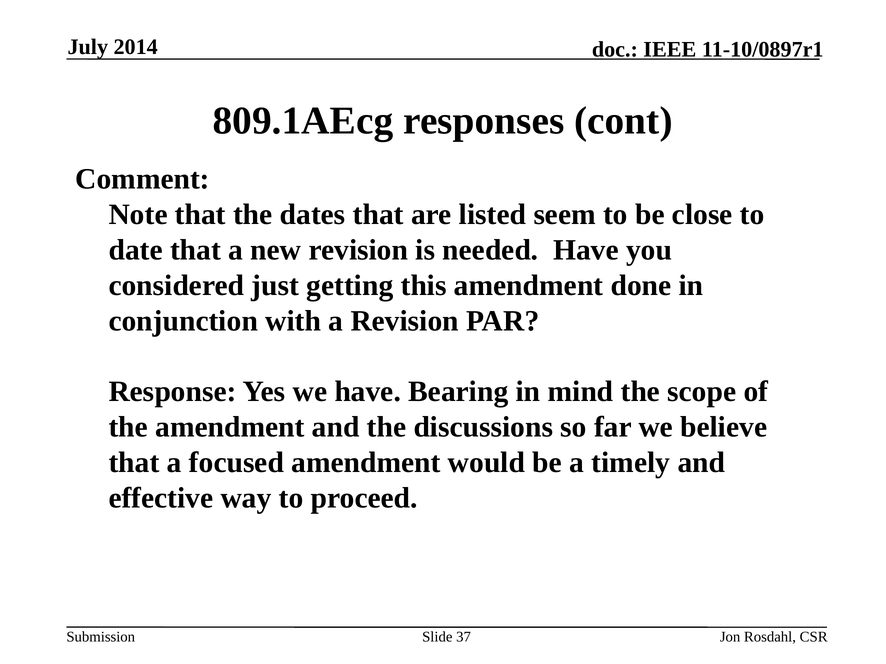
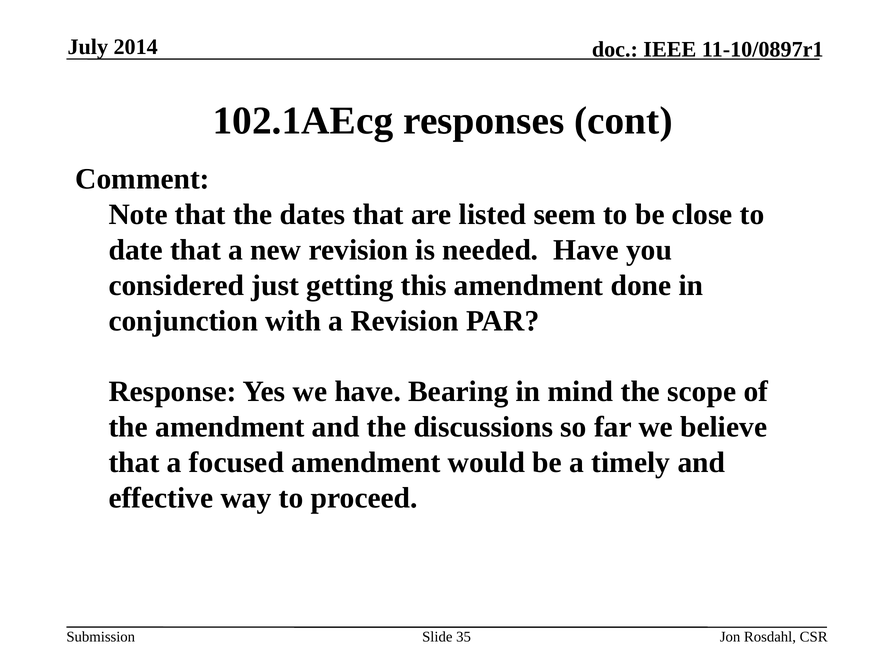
809.1AEcg: 809.1AEcg -> 102.1AEcg (303, 121)
37: 37 -> 35 (464, 637)
